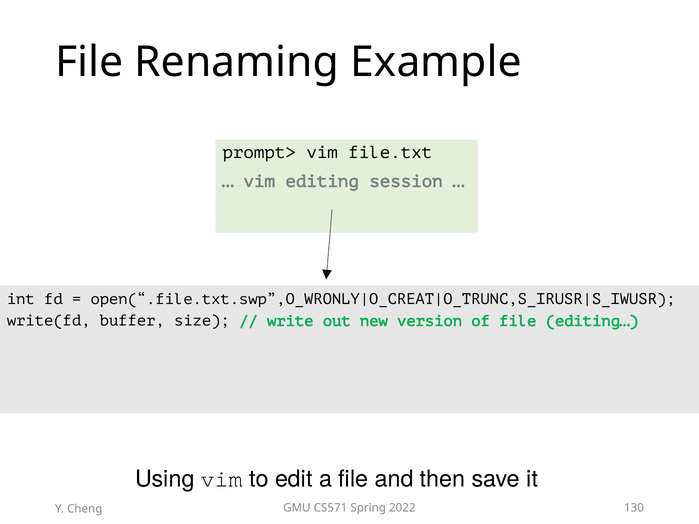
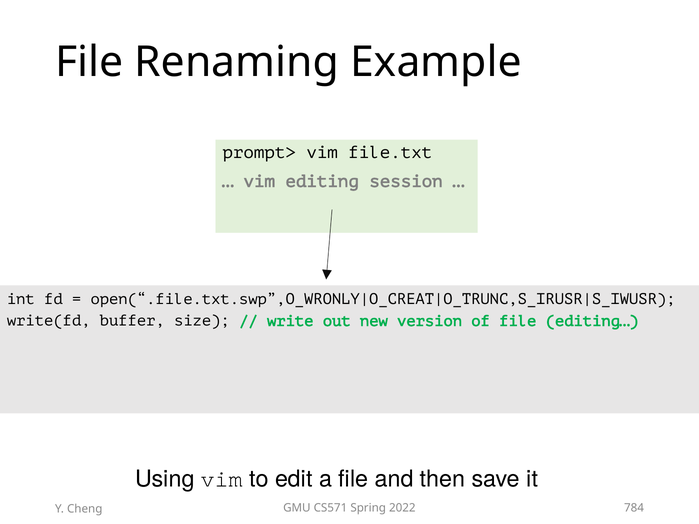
130: 130 -> 784 (634, 508)
